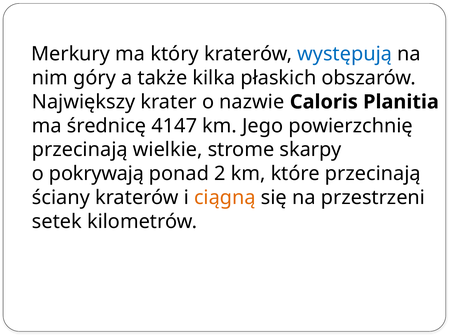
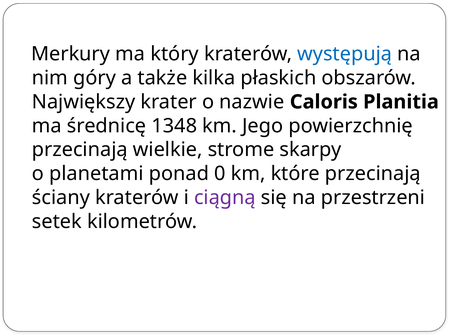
4147: 4147 -> 1348 (174, 126)
pokrywają: pokrywają -> planetami (96, 174)
2: 2 -> 0 (220, 174)
ciągną colour: orange -> purple (225, 198)
